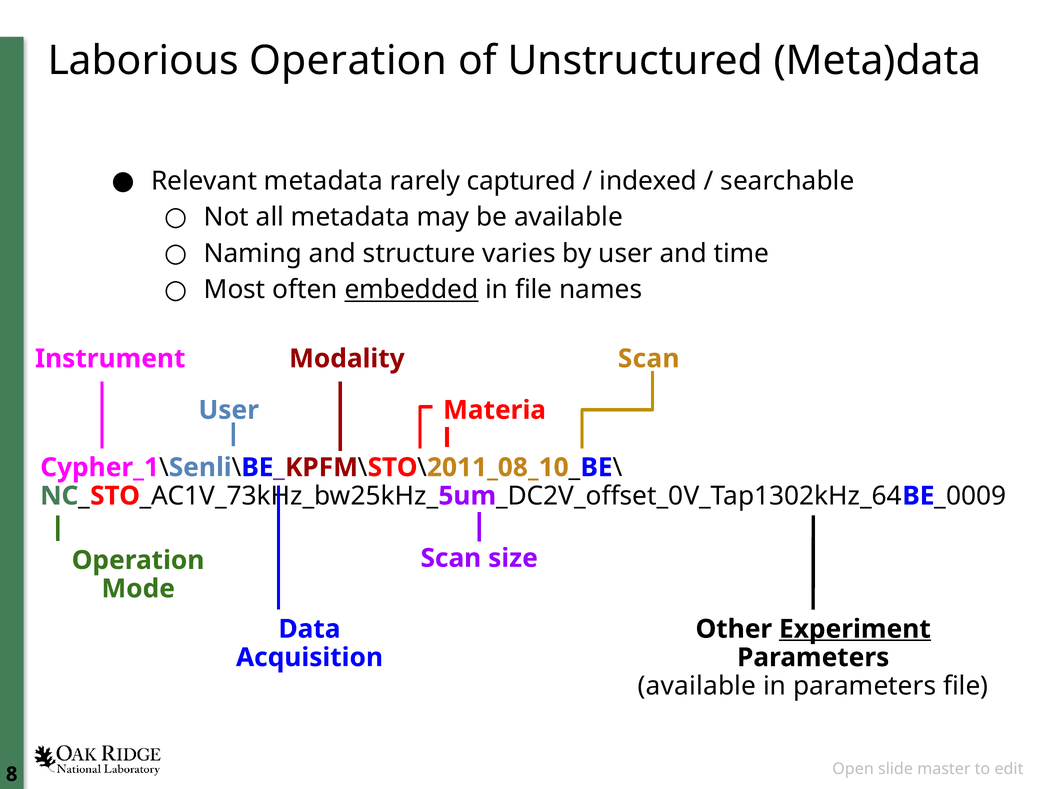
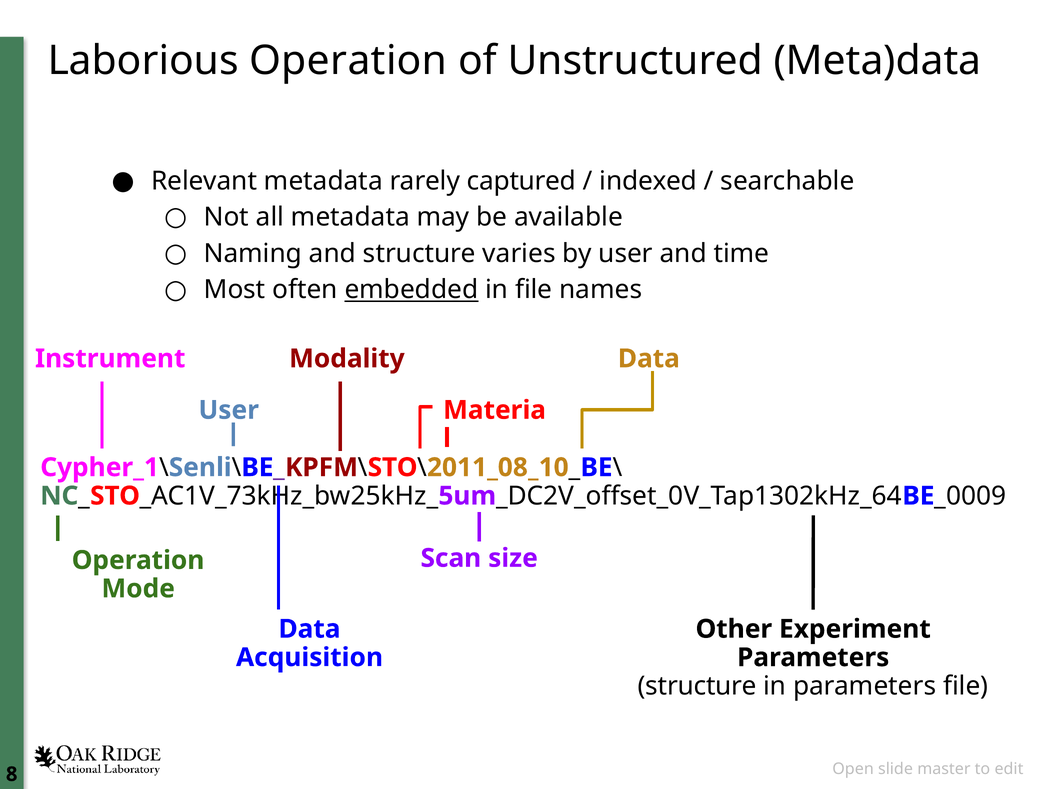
Scan: Scan -> Data (649, 359)
Experiment underline: present -> none (855, 629)
available: available -> structure (697, 686)
